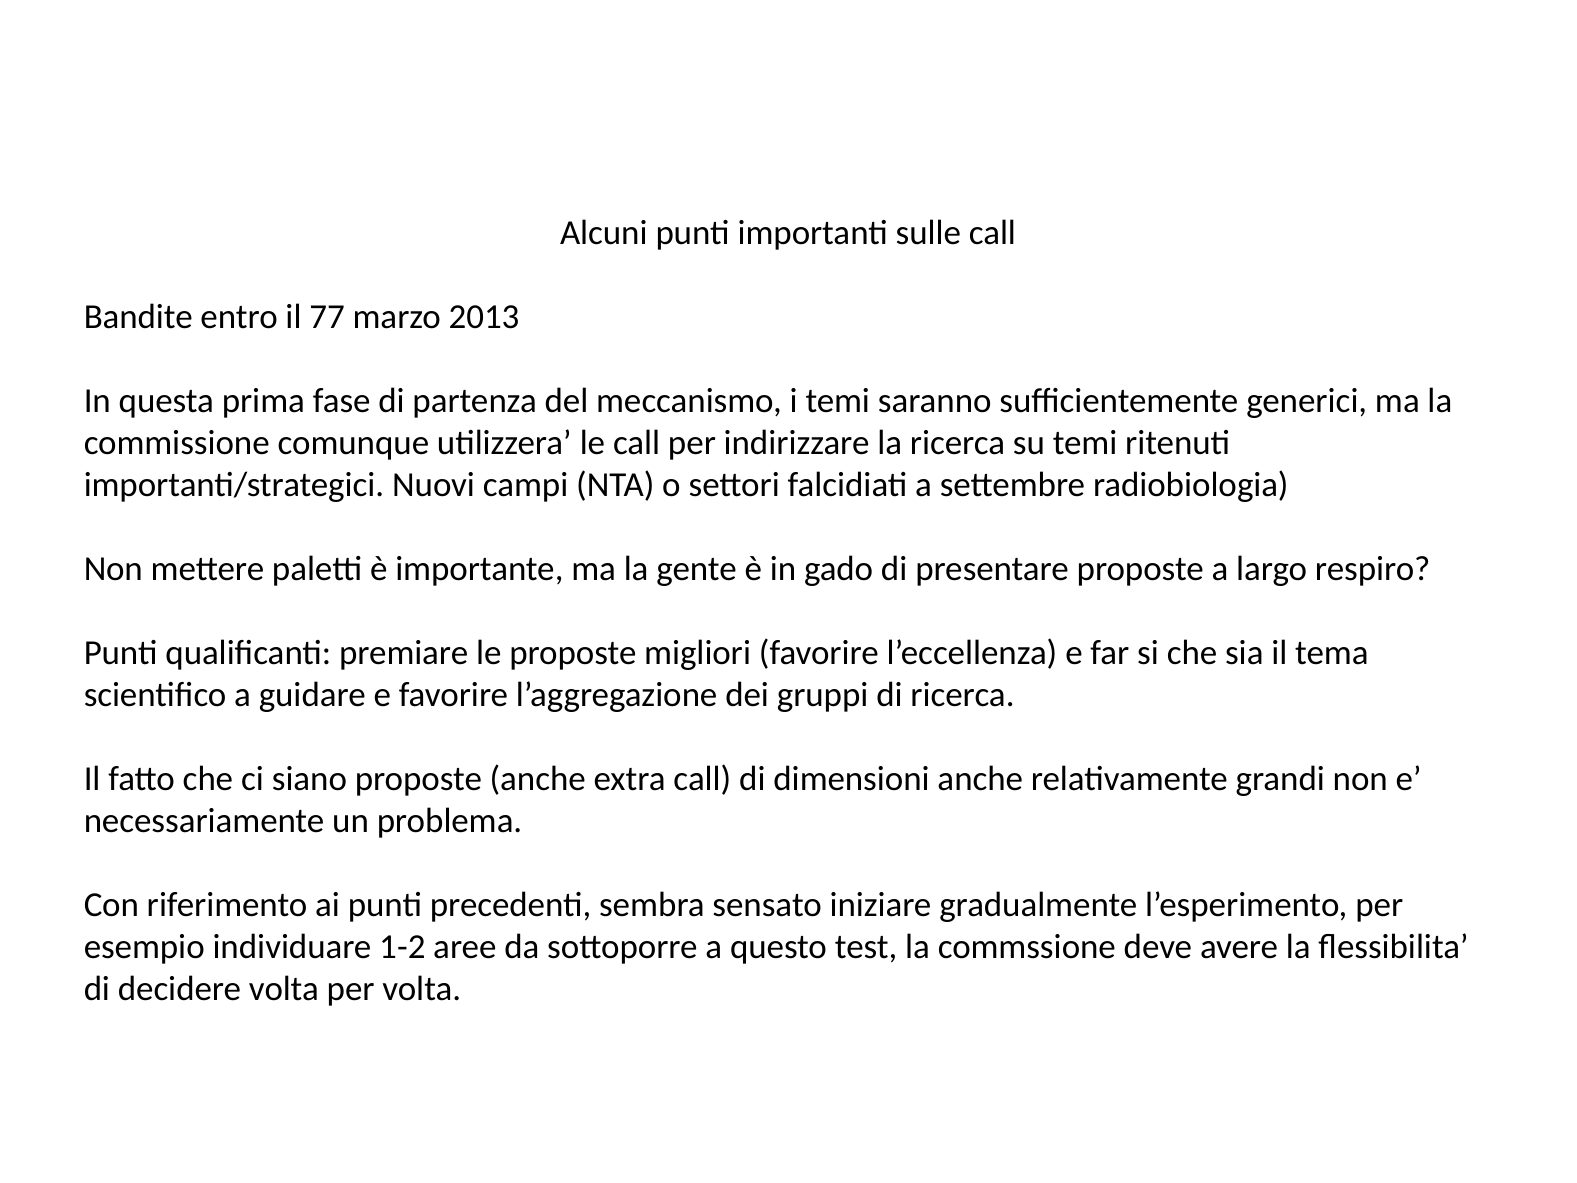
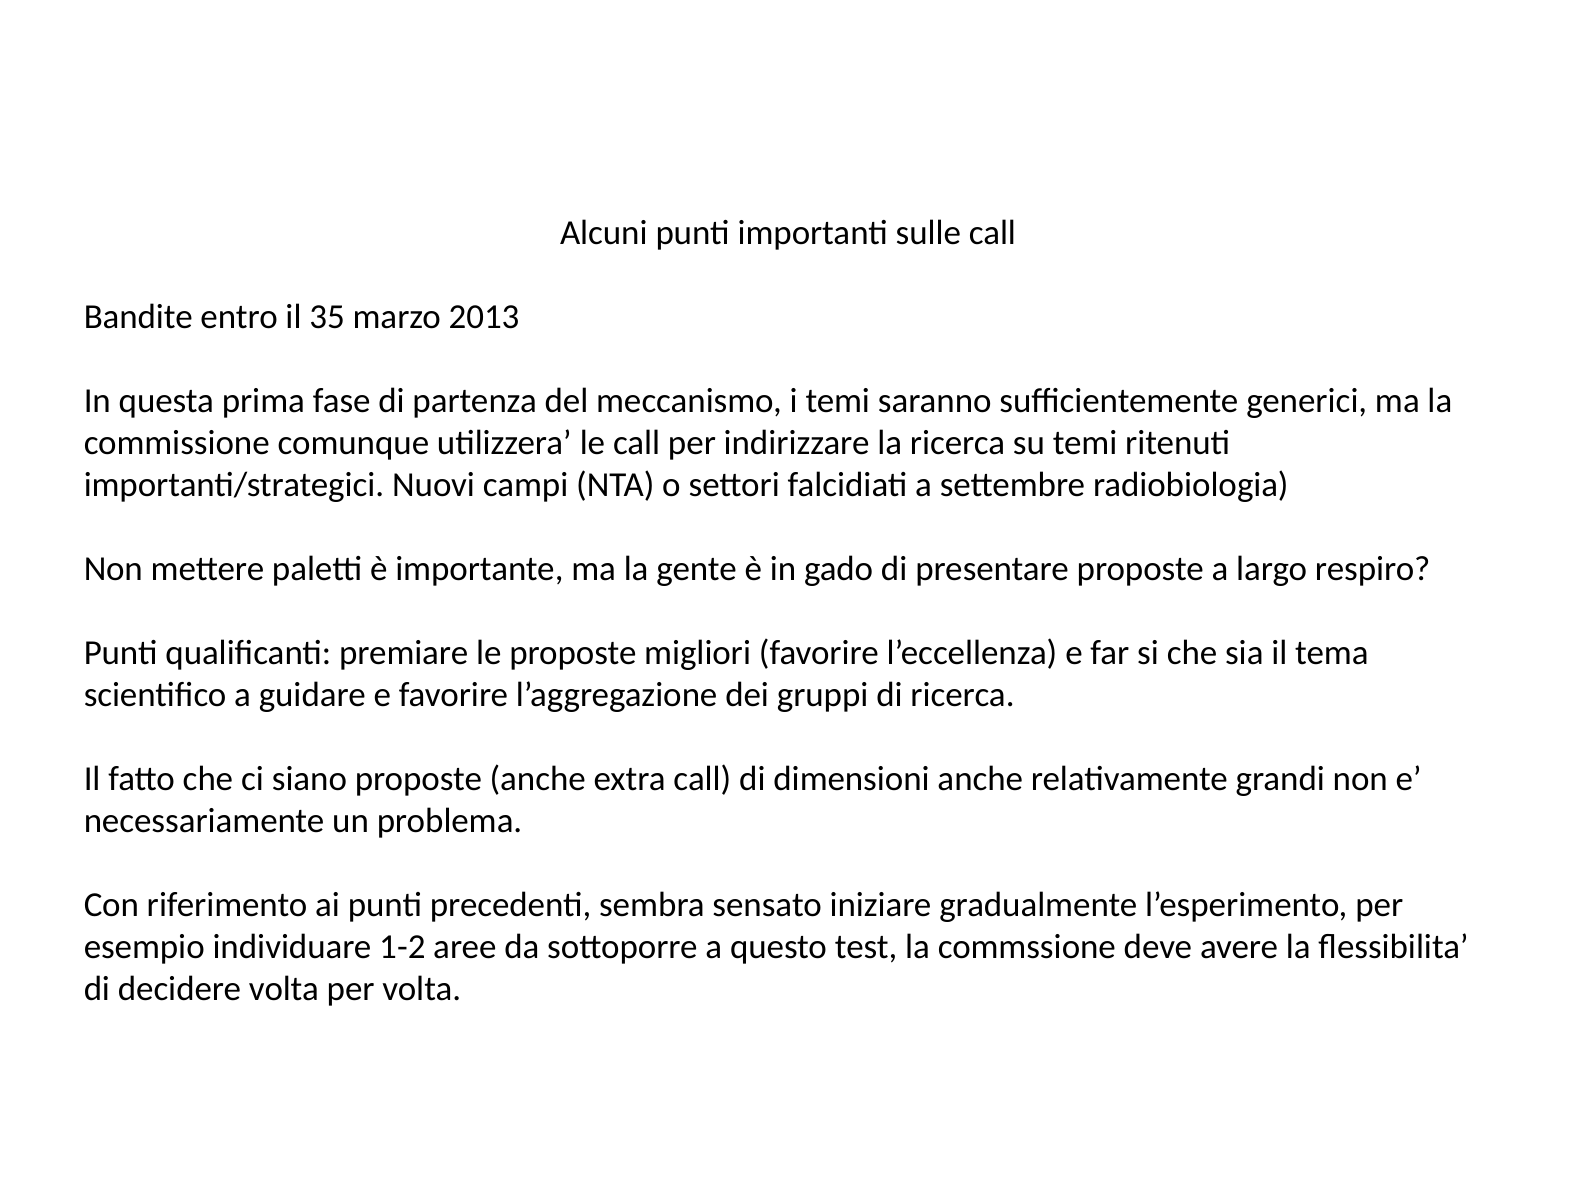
77: 77 -> 35 (327, 317)
